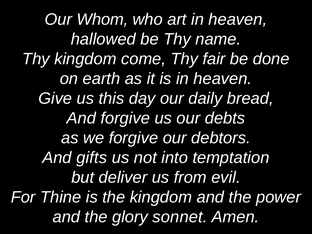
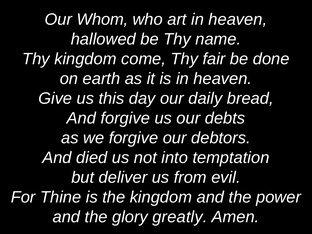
gifts: gifts -> died (92, 158)
sonnet: sonnet -> greatly (180, 217)
